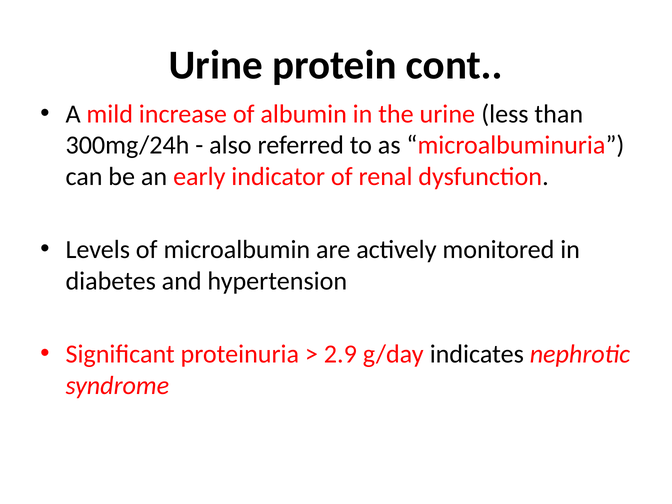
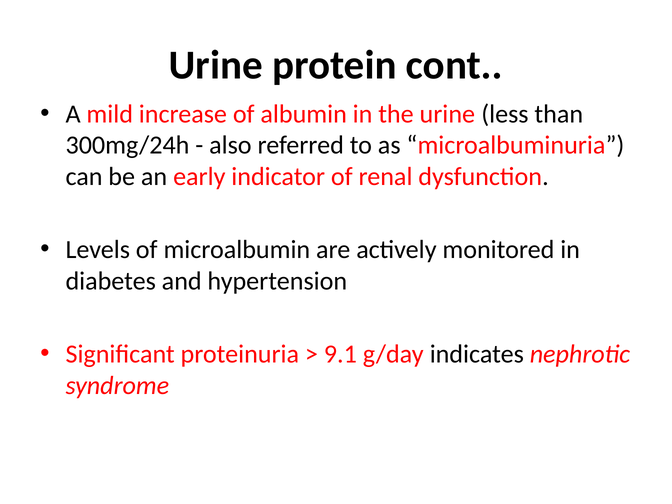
2.9: 2.9 -> 9.1 (340, 354)
